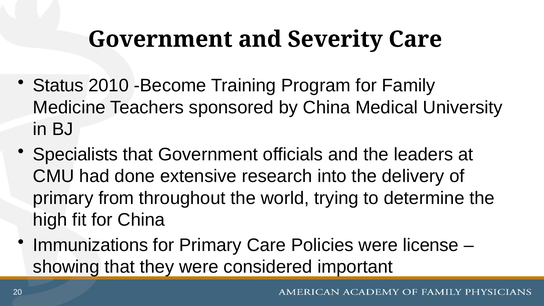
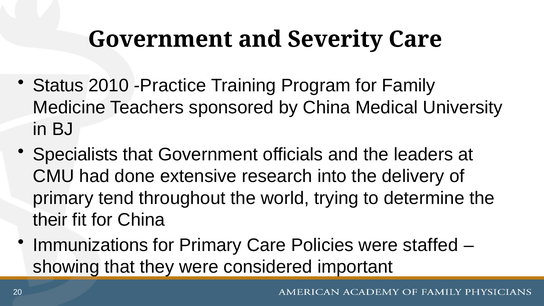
Become: Become -> Practice (170, 86)
from: from -> tend (116, 198)
high: high -> their (50, 220)
license: license -> staffed (431, 245)
